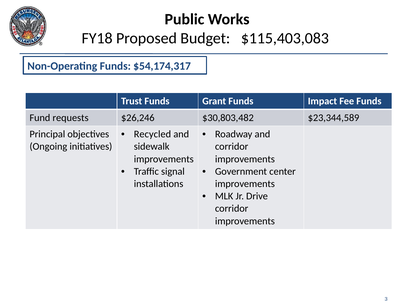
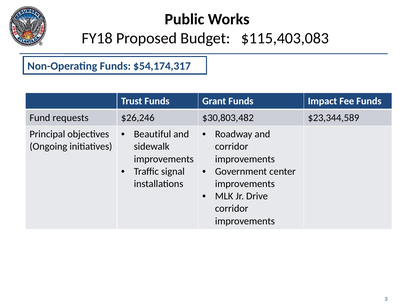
Recycled: Recycled -> Beautiful (153, 134)
